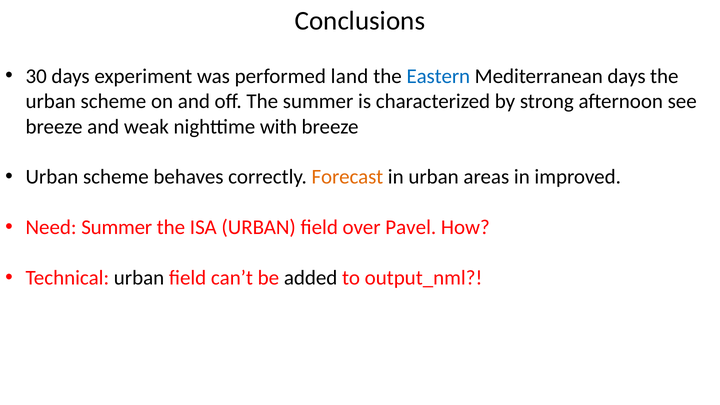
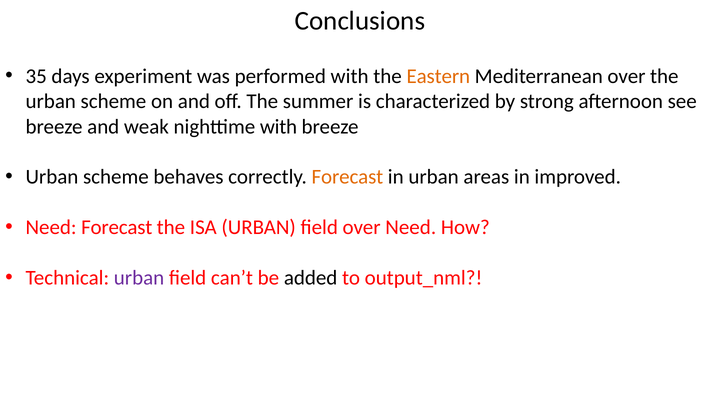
30: 30 -> 35 (36, 76)
performed land: land -> with (350, 76)
Eastern colour: blue -> orange (438, 76)
Mediterranean days: days -> over (626, 76)
Need Summer: Summer -> Forecast (117, 227)
over Pavel: Pavel -> Need (411, 227)
urban colour: black -> purple (139, 278)
